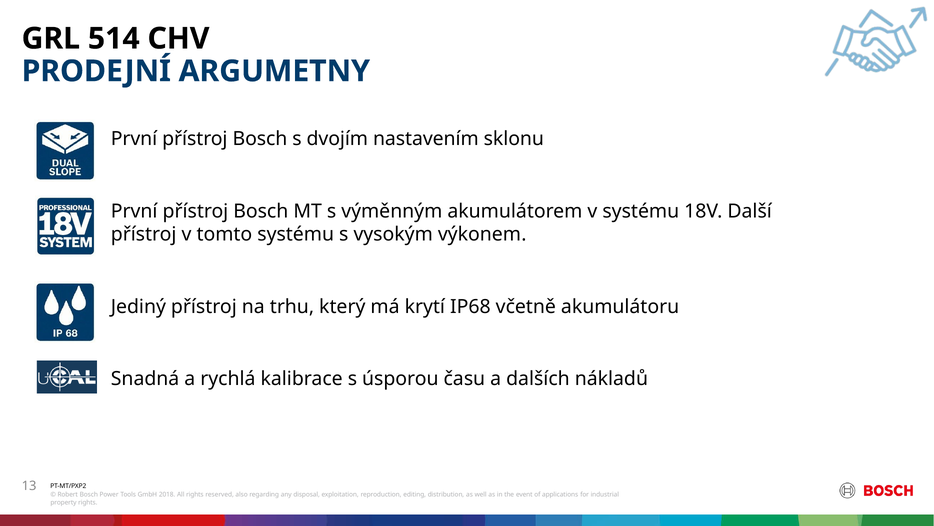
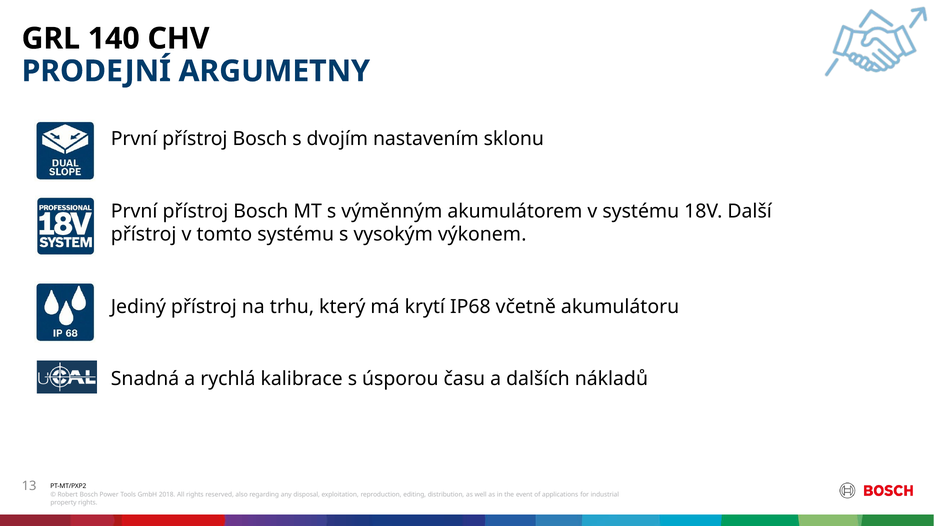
514: 514 -> 140 (114, 39)
